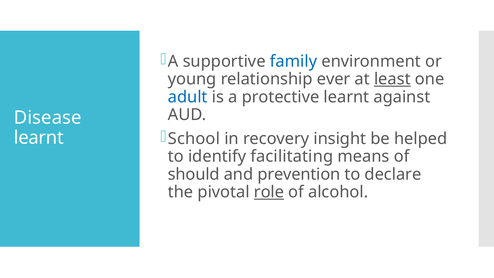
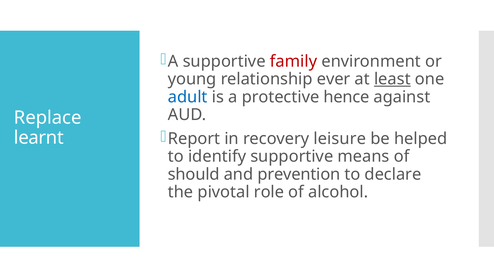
family colour: blue -> red (294, 61)
protective learnt: learnt -> hence (347, 97)
Disease: Disease -> Replace (48, 118)
School: School -> Report (194, 139)
insight: insight -> leisure (340, 139)
identify facilitating: facilitating -> supportive (292, 156)
role underline: present -> none (269, 192)
